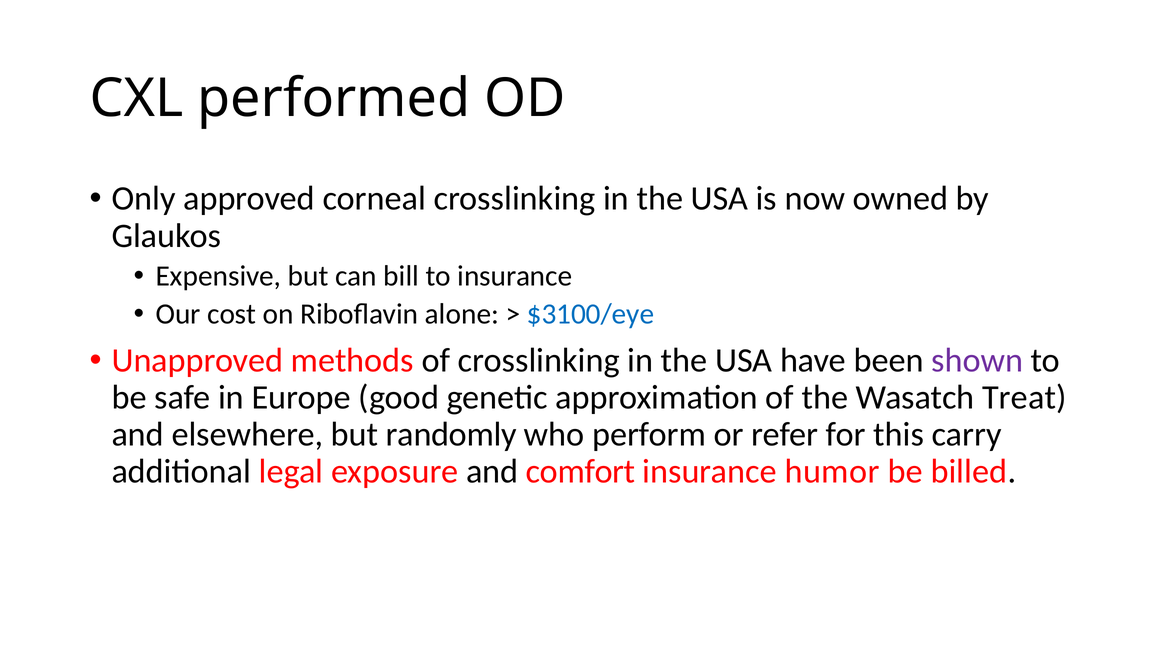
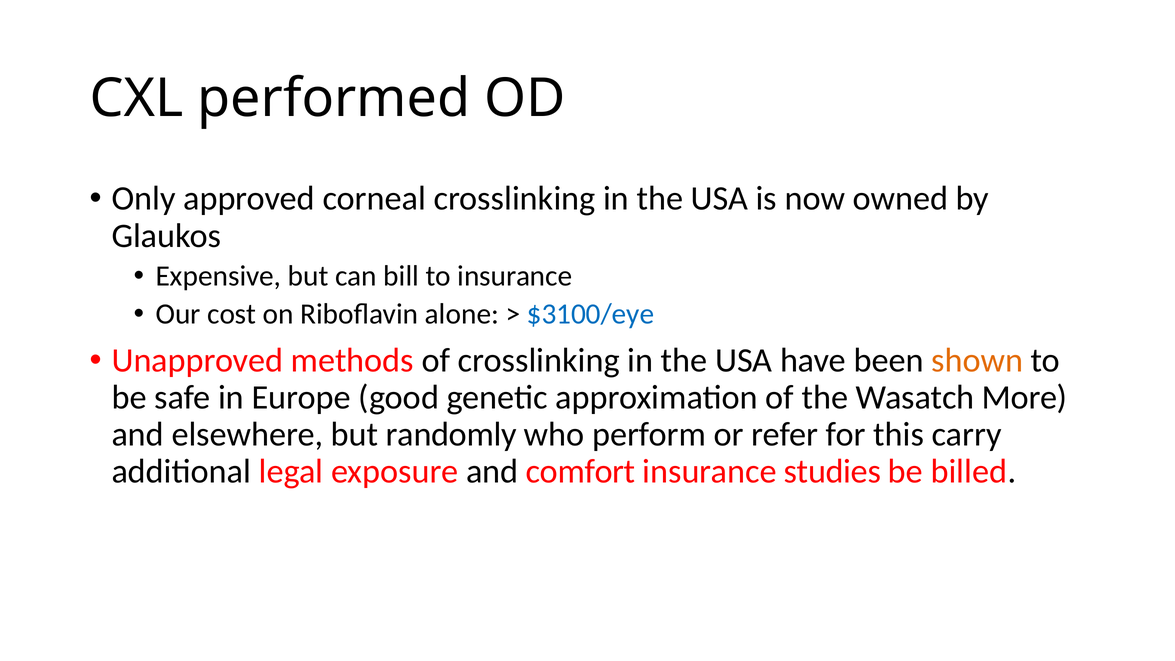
shown colour: purple -> orange (977, 361)
Treat: Treat -> More (1025, 398)
humor: humor -> studies (832, 472)
